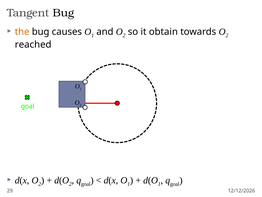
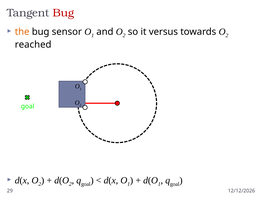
Bug colour: black -> red (63, 13)
causes: causes -> sensor (67, 32)
obtain: obtain -> versus (163, 32)
